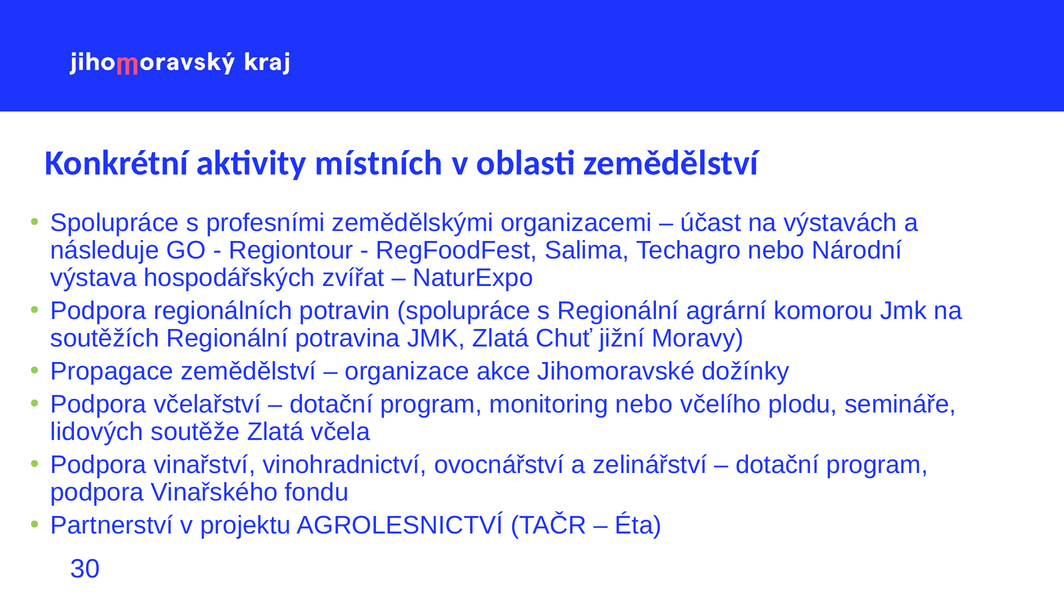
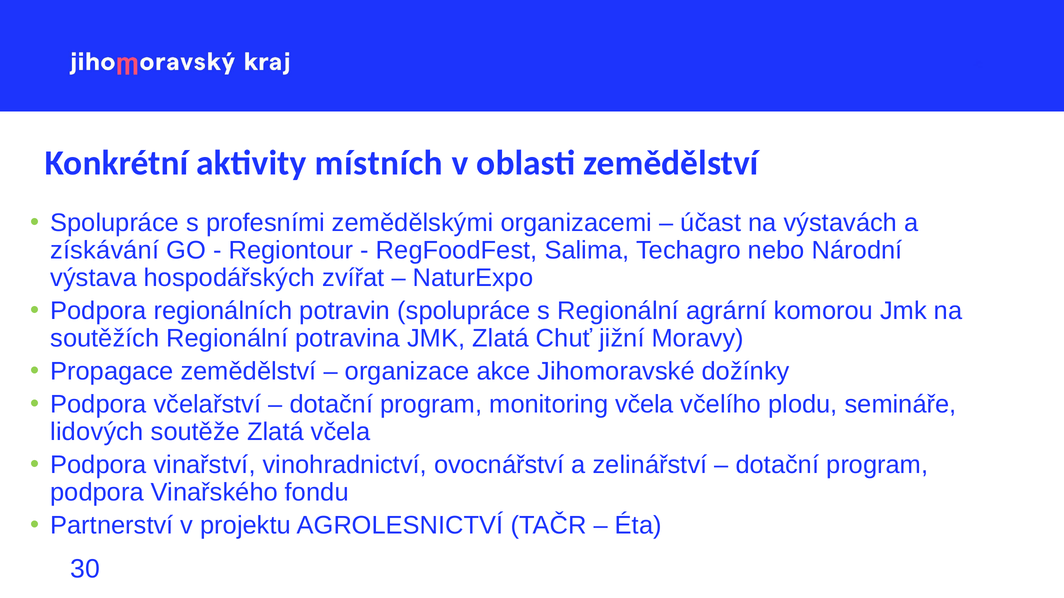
následuje: následuje -> získávání (105, 250)
monitoring nebo: nebo -> včela (644, 405)
